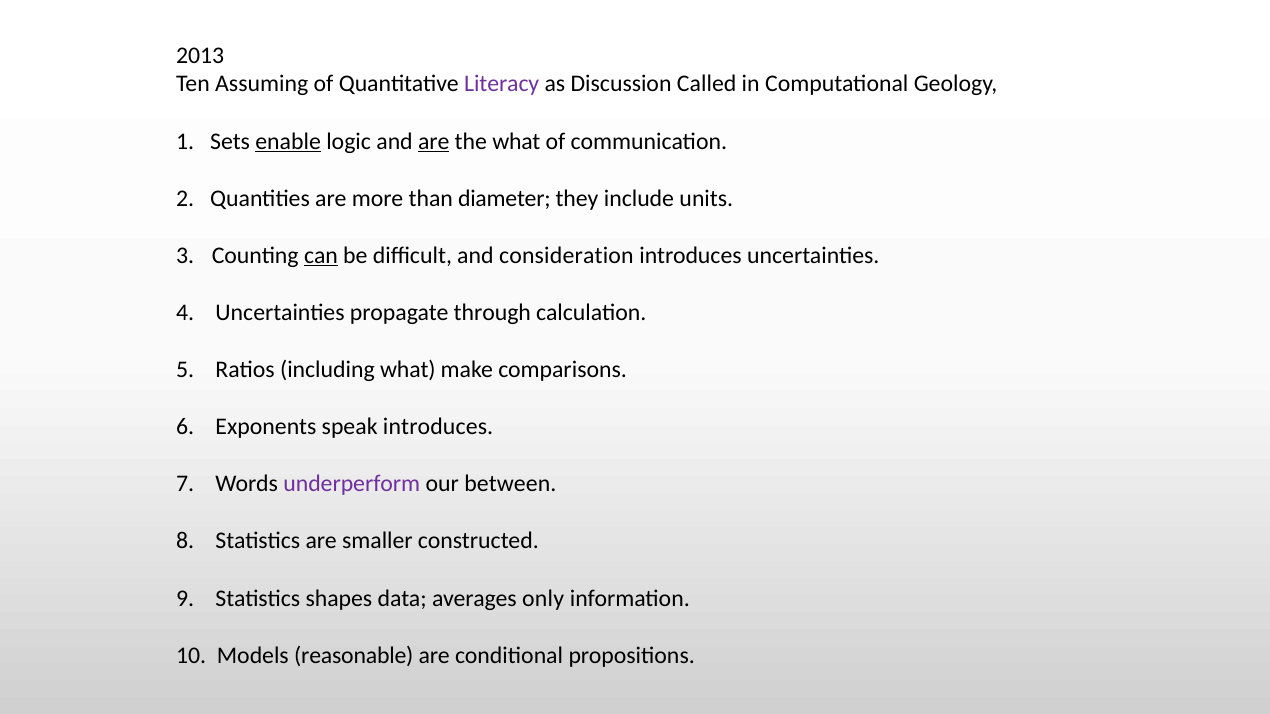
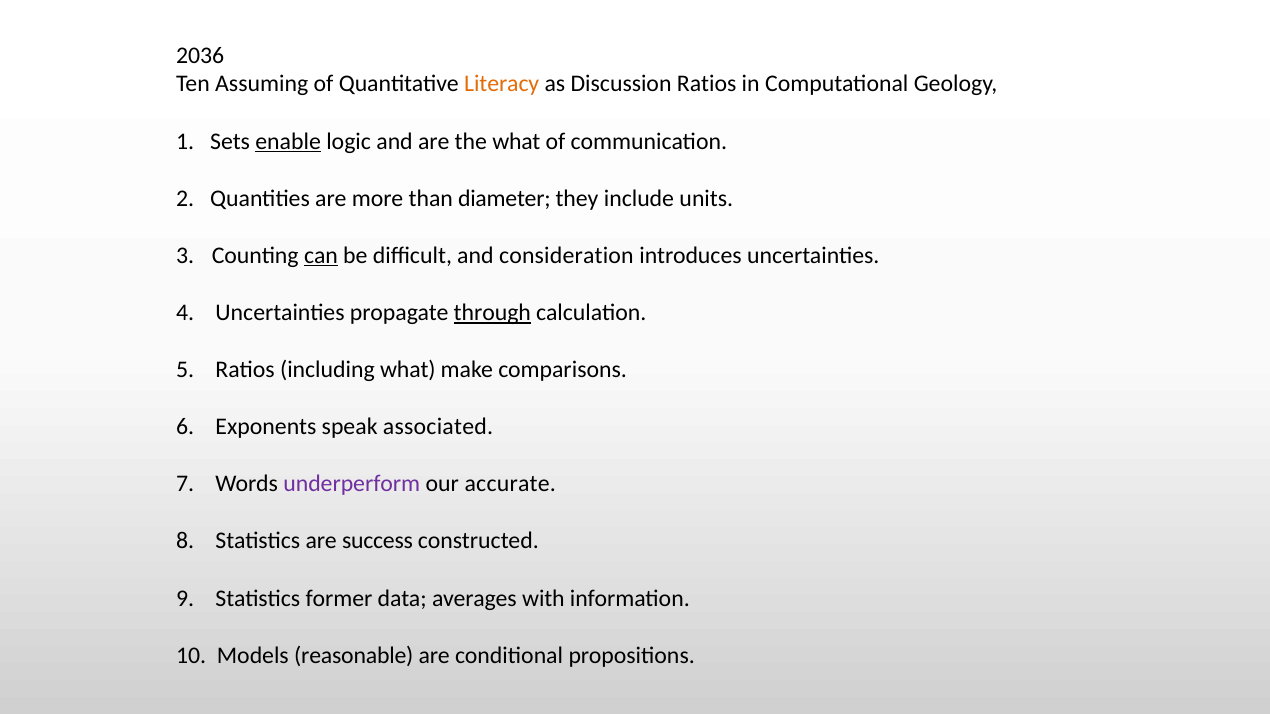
2013: 2013 -> 2036 (200, 56)
Literacy colour: purple -> orange (502, 84)
Discussion Called: Called -> Ratios (707, 84)
are underline: present -> none (434, 141)
through underline: none -> present (492, 313)
speak introduces: introduces -> associated (438, 427)
between: between -> accurate (510, 484)
smaller: smaller -> success (377, 541)
shapes: shapes -> former (339, 599)
only: only -> with (543, 599)
